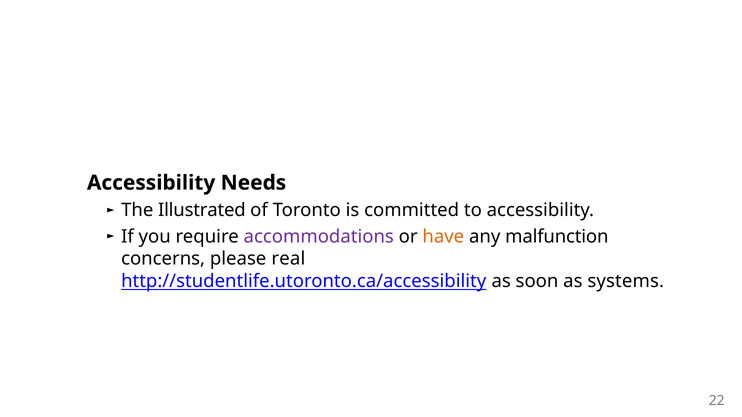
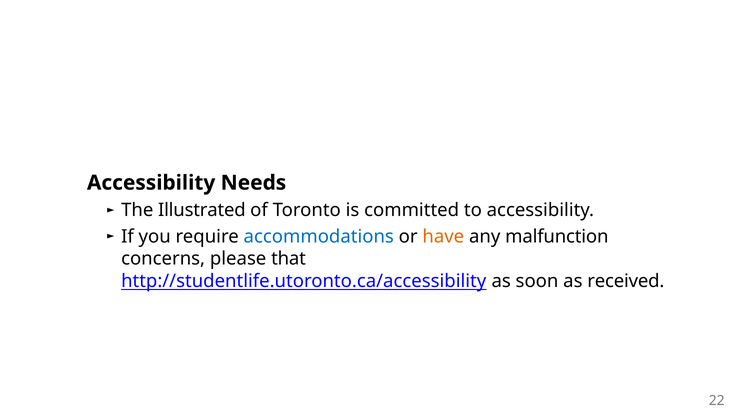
accommodations colour: purple -> blue (319, 237)
real: real -> that (289, 259)
systems: systems -> received (626, 281)
